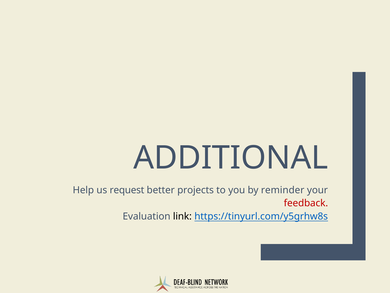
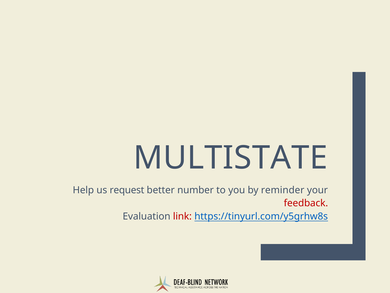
ADDITIONAL: ADDITIONAL -> MULTISTATE (231, 158)
projects: projects -> number (196, 190)
link colour: black -> red (182, 216)
